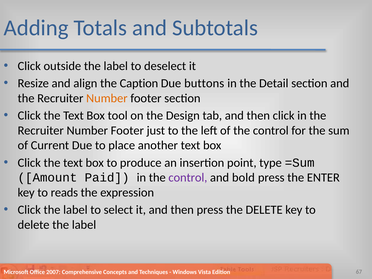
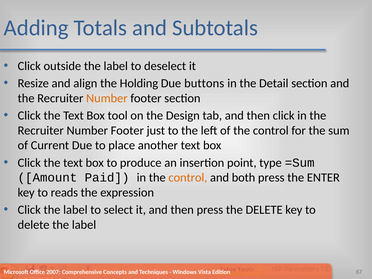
Caption: Caption -> Holding (139, 83)
control colour: purple -> orange (188, 178)
bold: bold -> both (244, 178)
